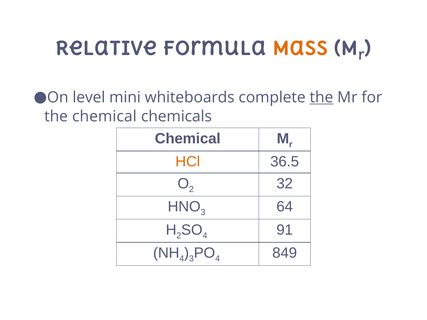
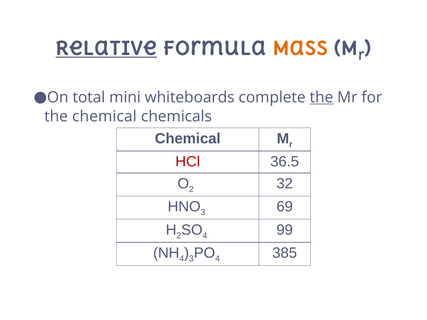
Relative underline: none -> present (106, 49)
level: level -> total (89, 97)
HCl colour: orange -> red (188, 162)
64: 64 -> 69 (285, 207)
91: 91 -> 99 (285, 230)
849: 849 -> 385 (285, 253)
